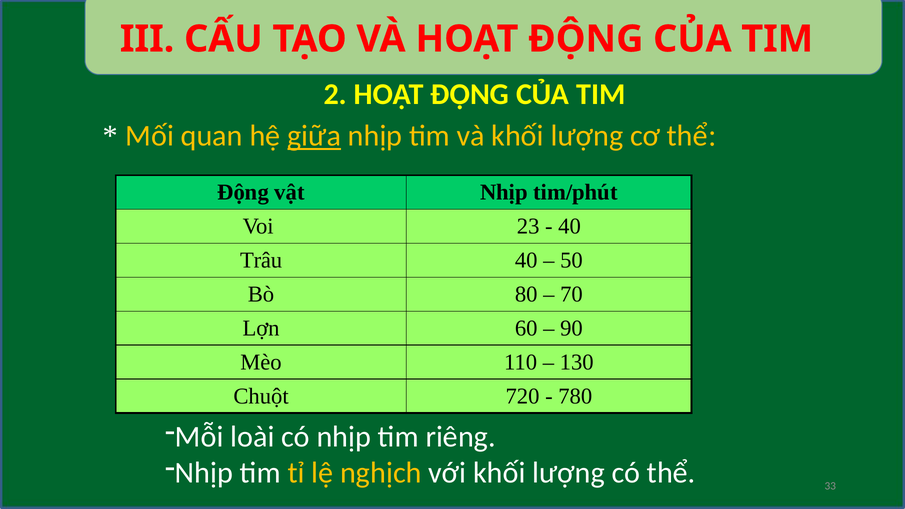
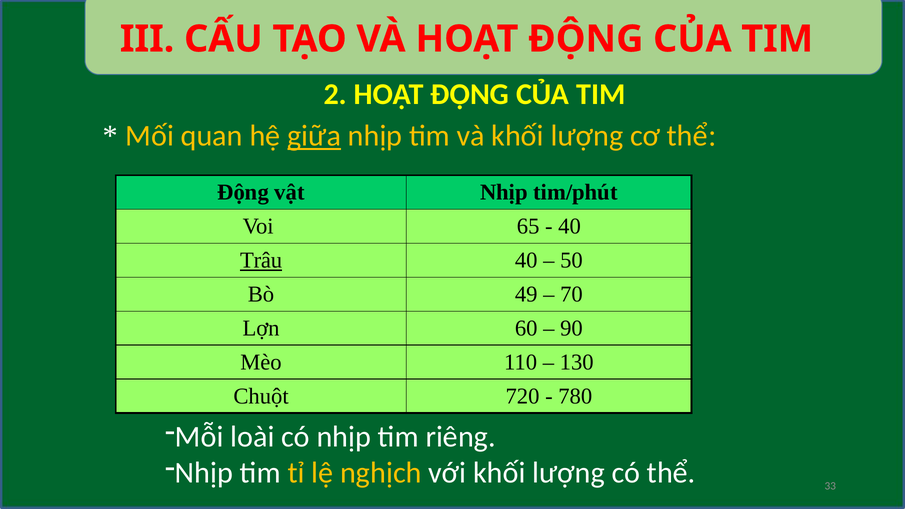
23: 23 -> 65 (528, 226)
Trâu underline: none -> present (261, 260)
80: 80 -> 49 (526, 294)
